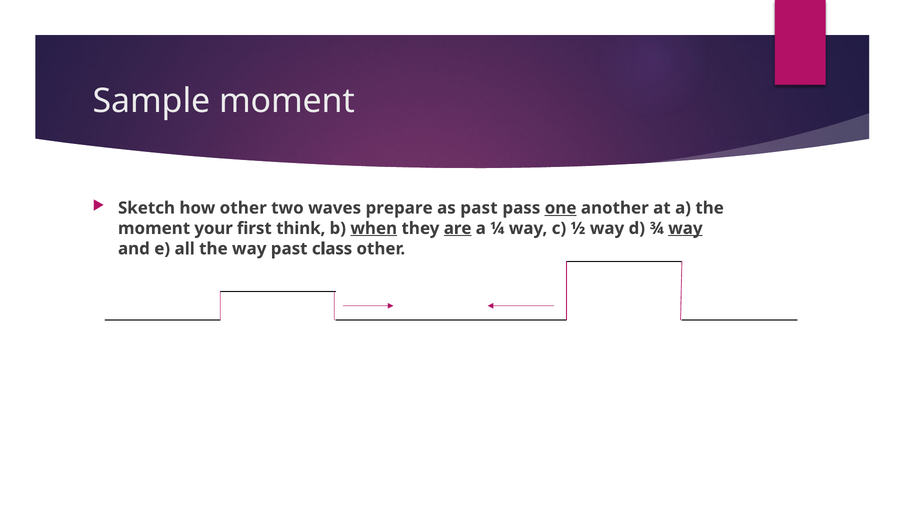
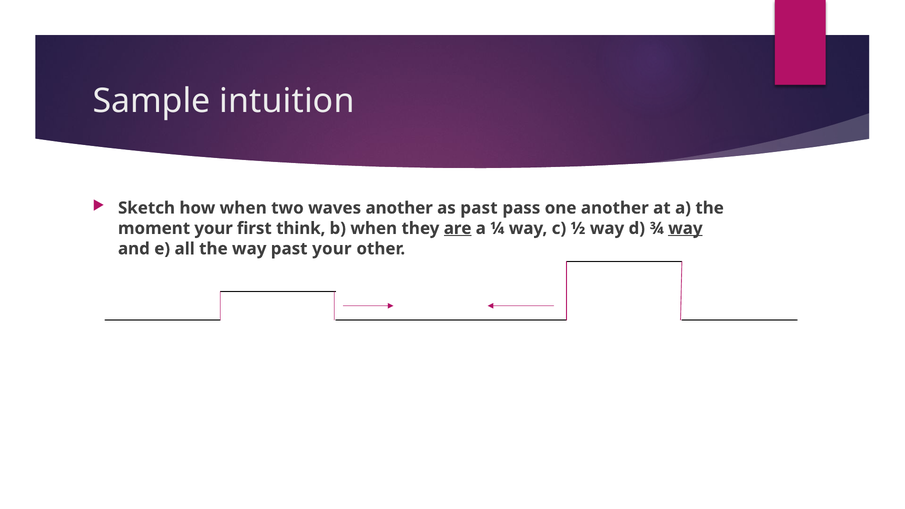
Sample moment: moment -> intuition (287, 101)
how other: other -> when (243, 208)
waves prepare: prepare -> another (399, 208)
one underline: present -> none (561, 208)
when underline: present -> none (374, 228)
past class: class -> your (332, 249)
